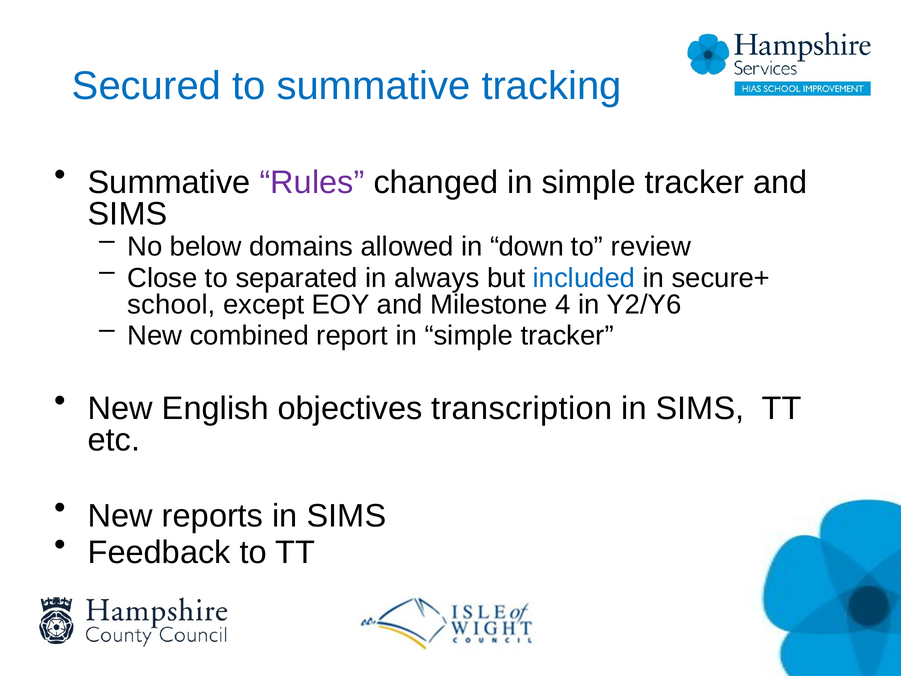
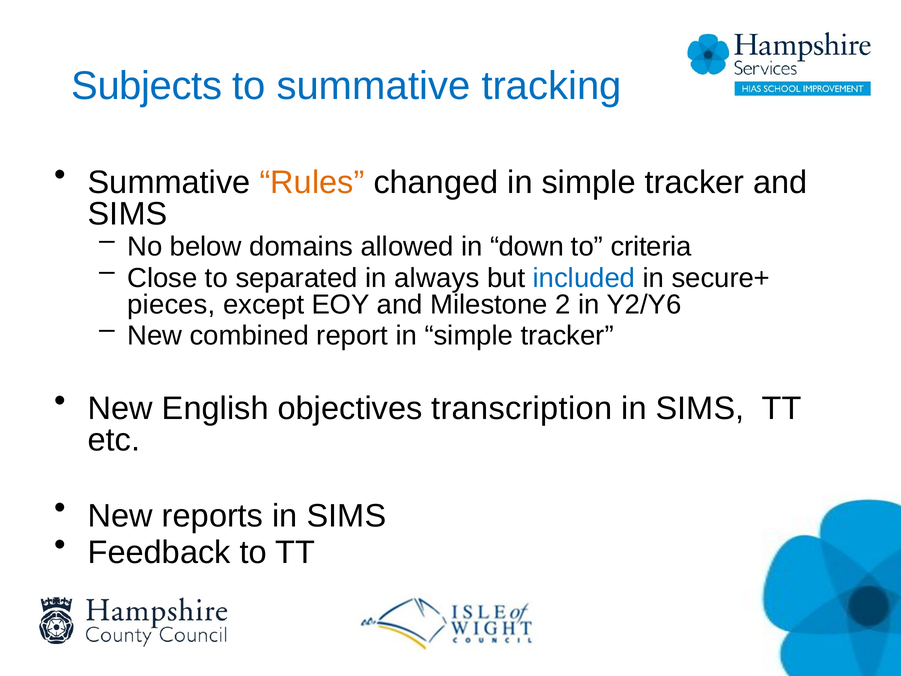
Secured: Secured -> Subjects (147, 86)
Rules colour: purple -> orange (312, 183)
review: review -> criteria (651, 247)
school: school -> pieces (171, 304)
4: 4 -> 2 (563, 304)
